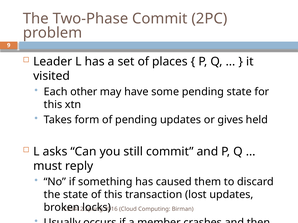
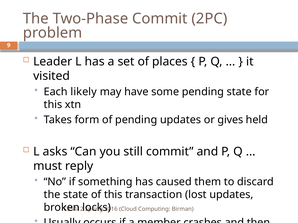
other: other -> likely (84, 92)
